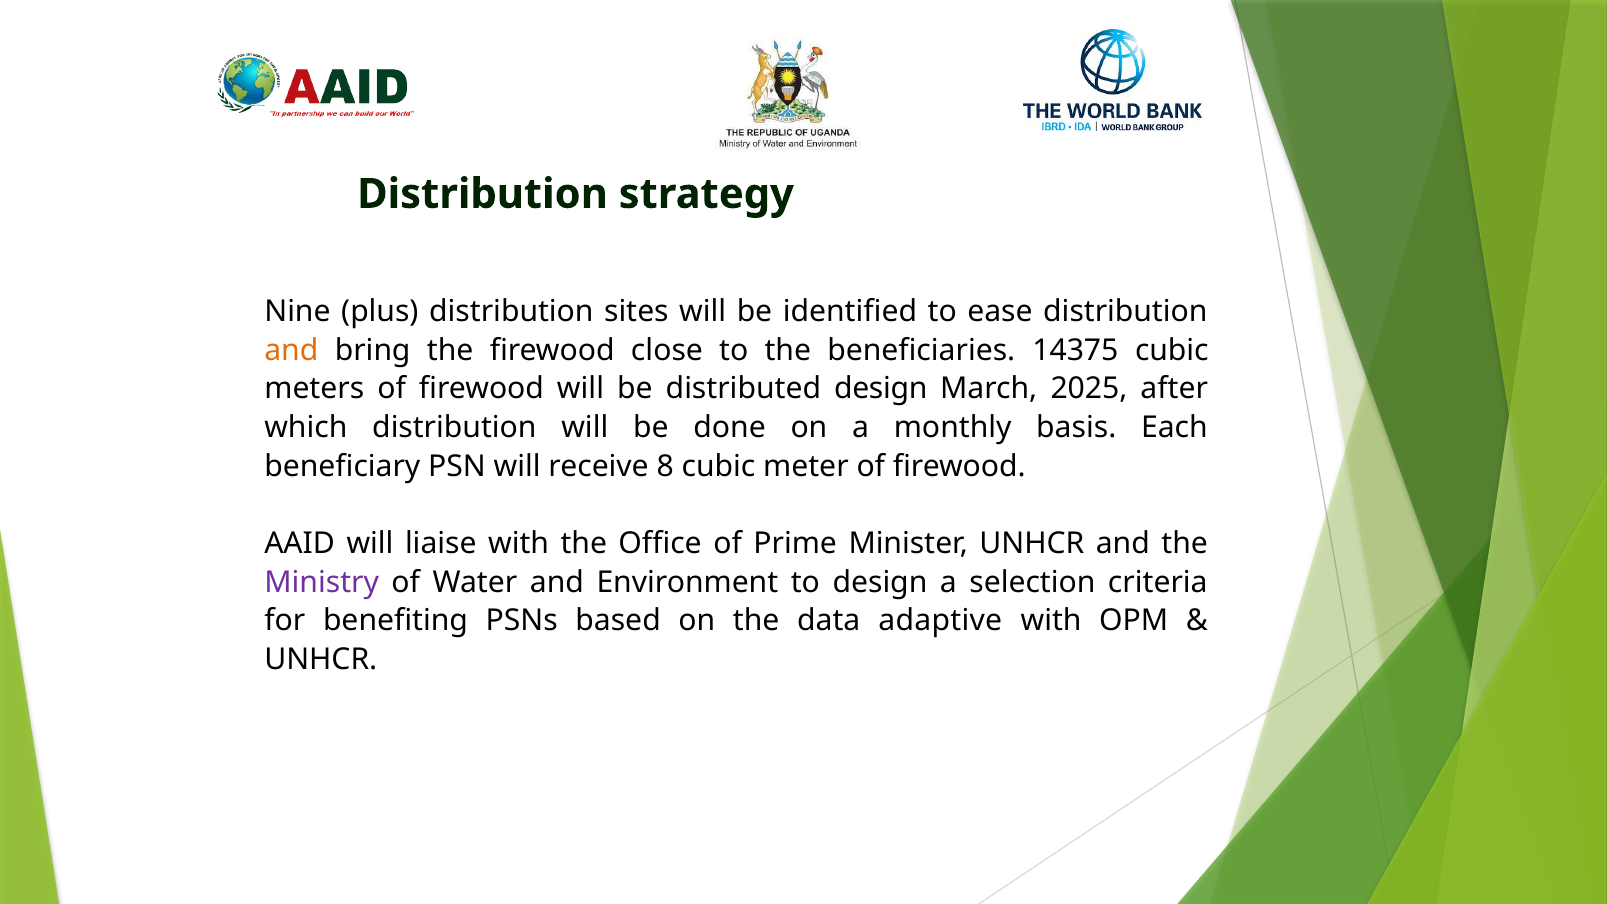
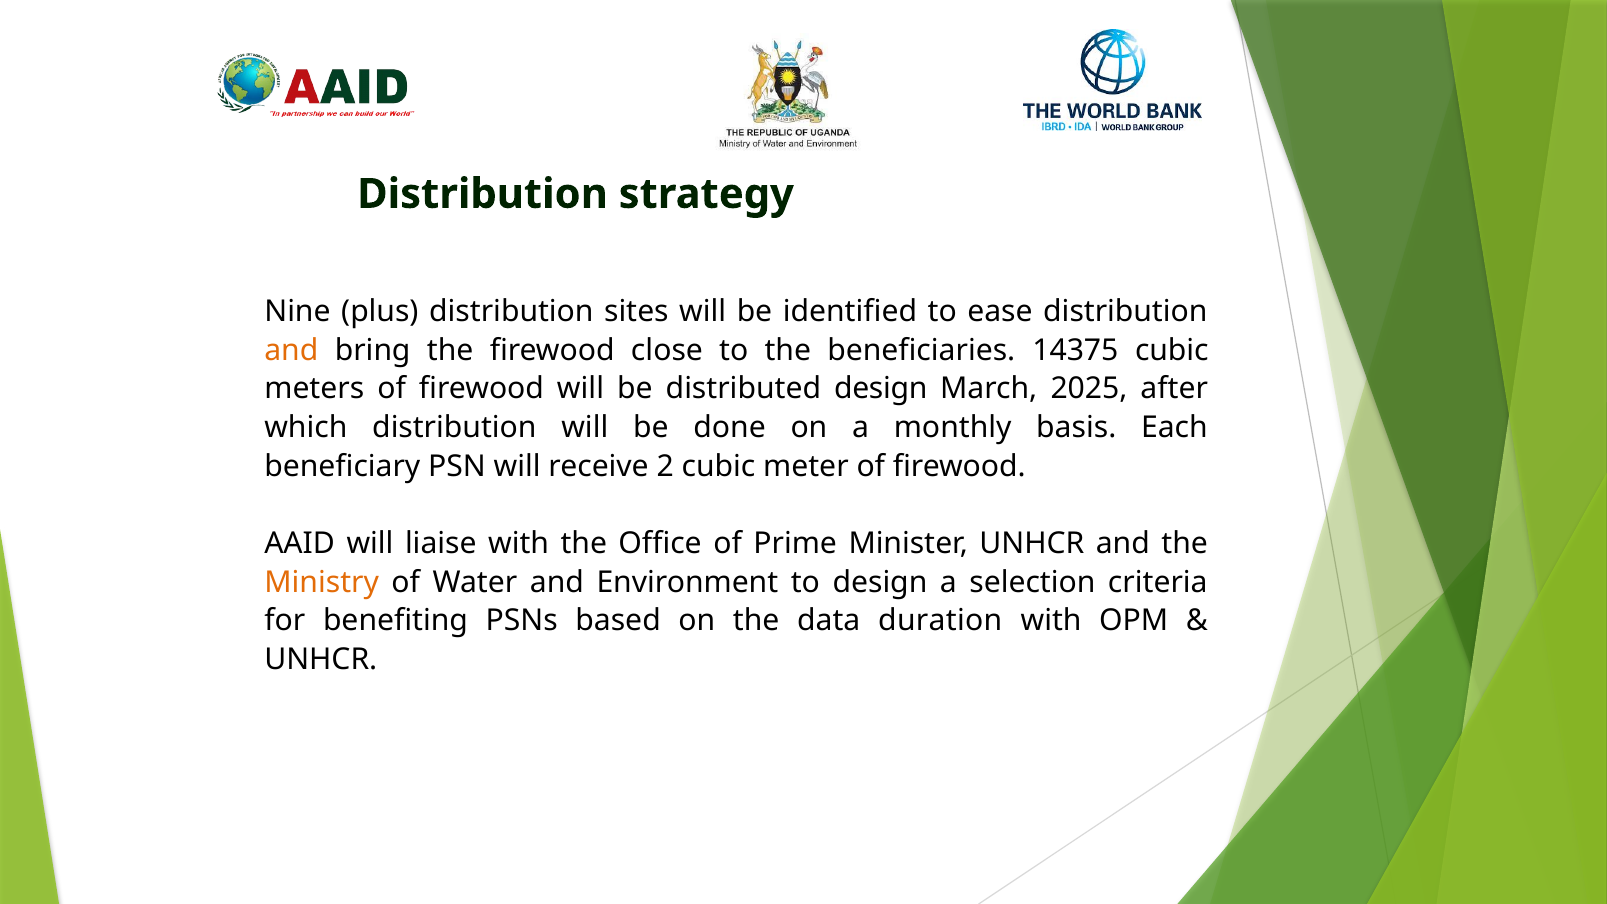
8: 8 -> 2 (665, 466)
Ministry colour: purple -> orange (322, 582)
adaptive: adaptive -> duration (940, 621)
